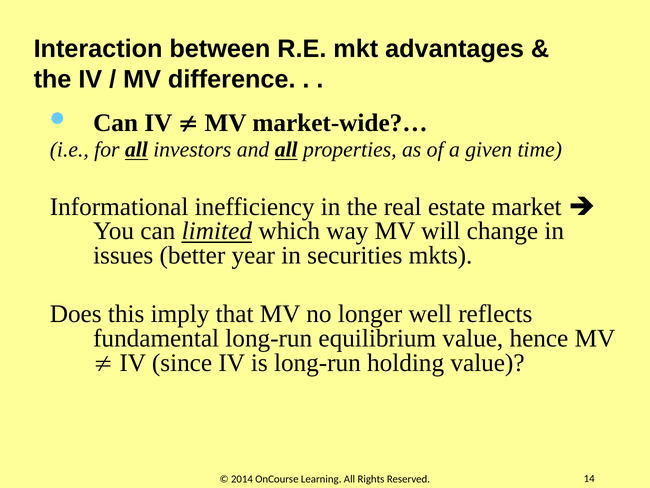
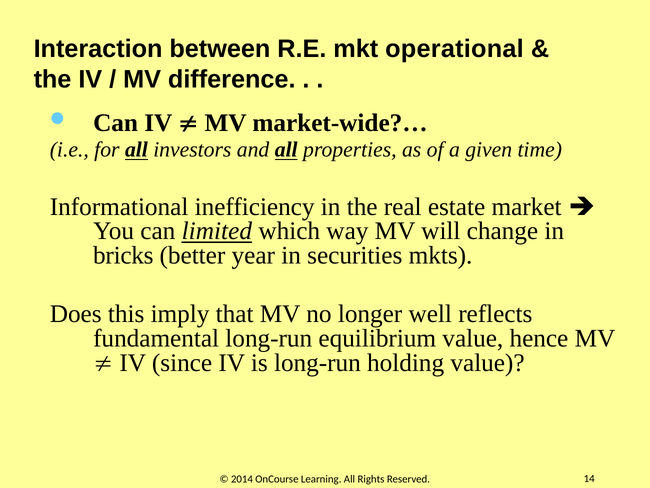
advantages: advantages -> operational (454, 49)
issues: issues -> bricks (123, 255)
